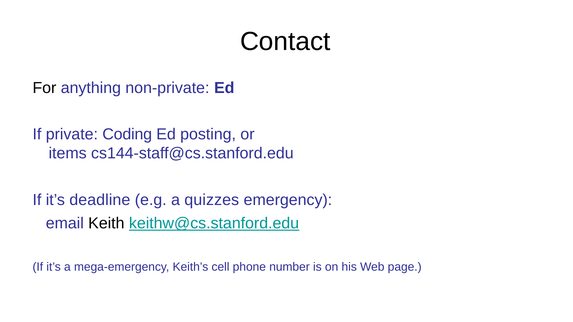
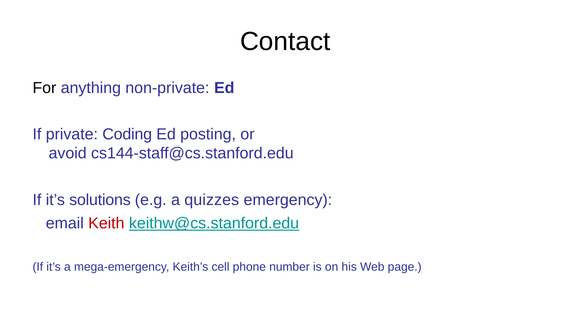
items: items -> avoid (68, 154)
deadline: deadline -> solutions (100, 200)
Keith colour: black -> red (106, 223)
